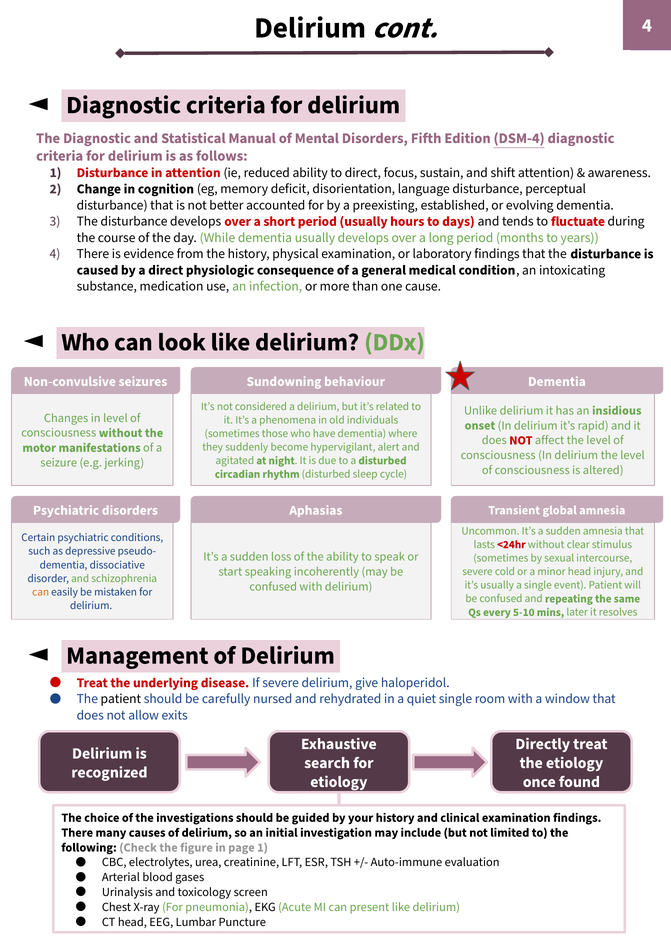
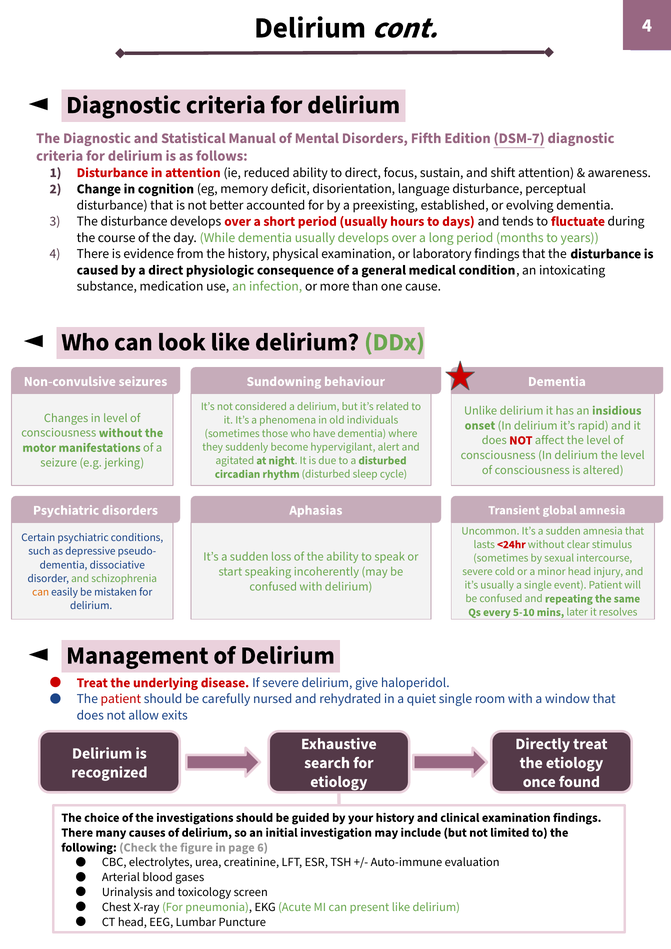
DSM-4: DSM-4 -> DSM-7 (519, 138)
patient colour: black -> red (121, 699)
page 1: 1 -> 6 (263, 847)
